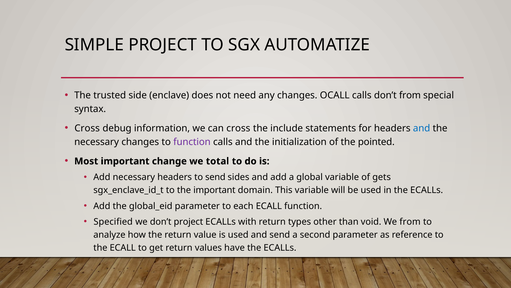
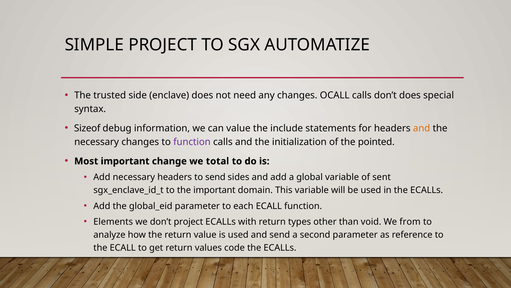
don’t from: from -> does (410, 95)
Cross: Cross -> Sizeof (87, 128)
can cross: cross -> value (238, 128)
and colour: blue -> orange (422, 128)
gets: gets -> sent (382, 177)
Specified: Specified -> Elements (113, 221)
have: have -> code (235, 247)
